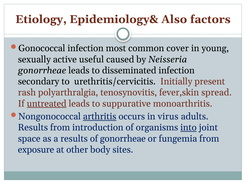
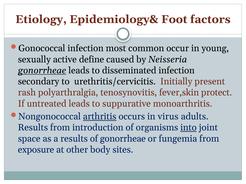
Also: Also -> Foot (174, 19)
cover: cover -> occur (178, 48)
useful: useful -> define (92, 60)
gonorrheae underline: none -> present (42, 71)
spread: spread -> protect (217, 93)
untreated underline: present -> none (47, 104)
